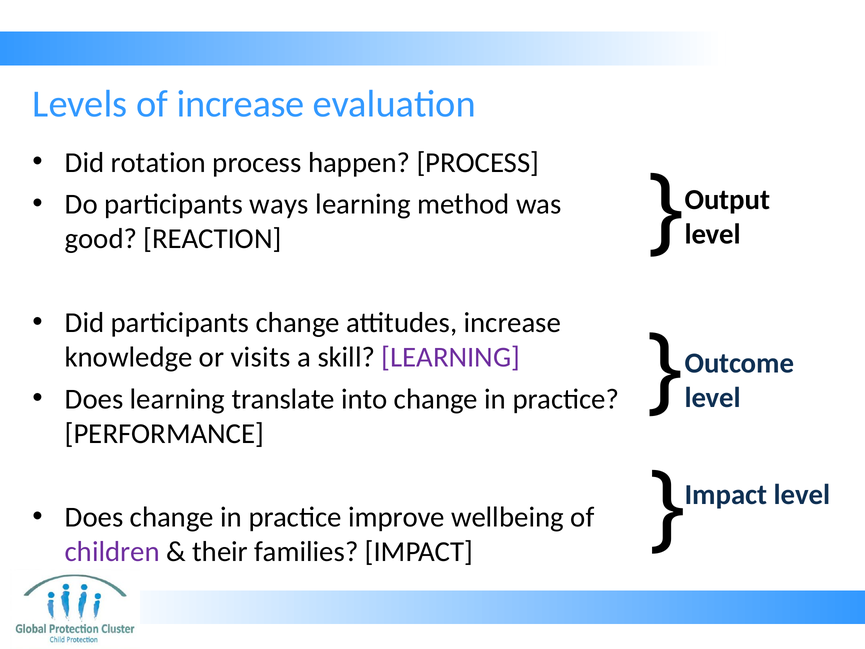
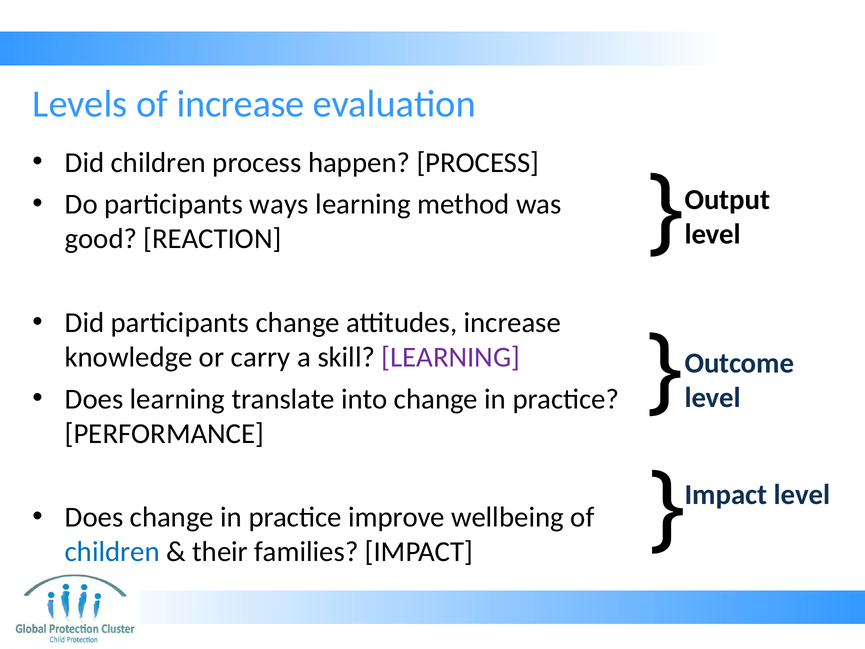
Did rotation: rotation -> children (158, 162)
visits: visits -> carry (261, 357)
children colour: purple -> blue (112, 552)
